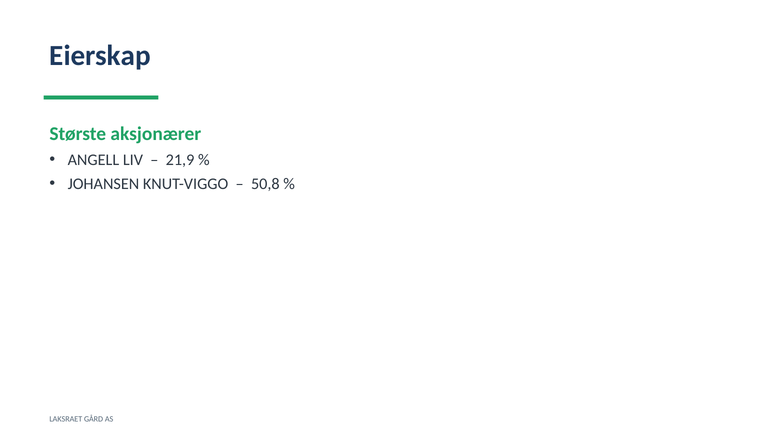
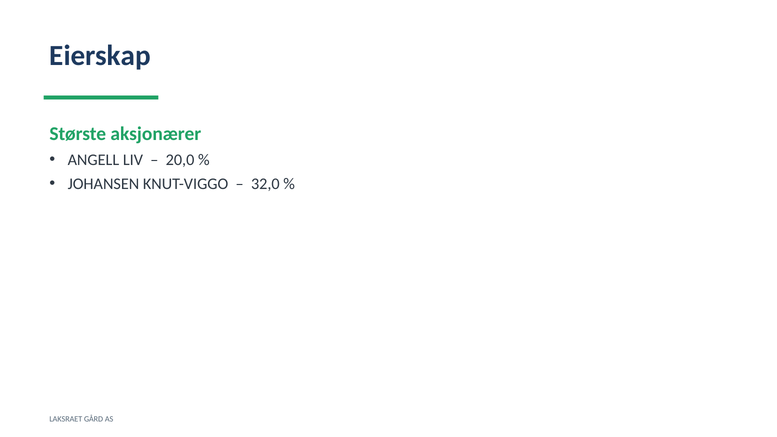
21,9: 21,9 -> 20,0 (180, 160)
50,8: 50,8 -> 32,0 (265, 184)
